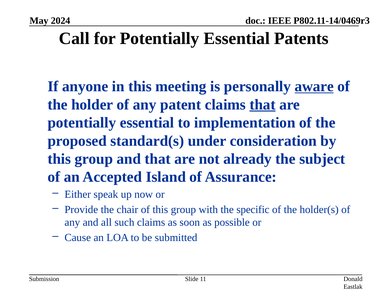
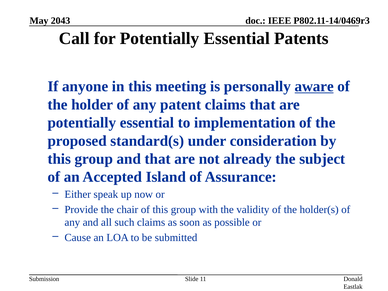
2024: 2024 -> 2043 (61, 21)
that underline: present -> none (263, 105)
specific: specific -> validity (253, 209)
